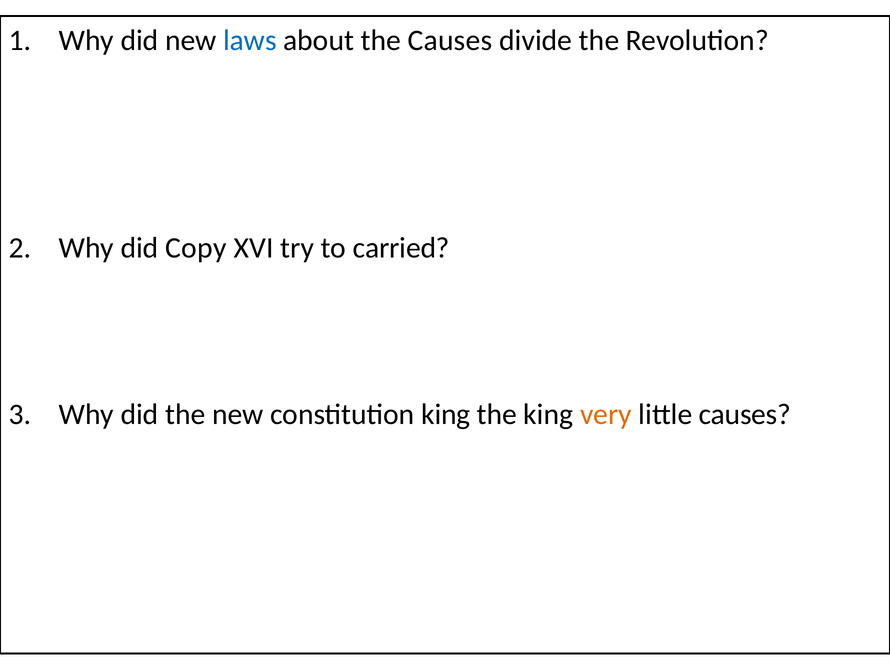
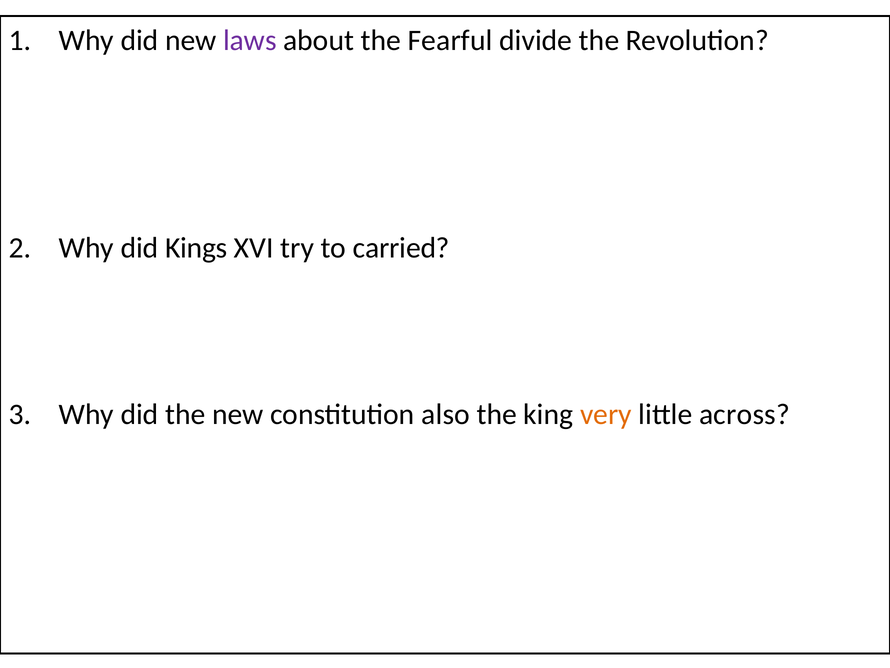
laws colour: blue -> purple (250, 40)
the Causes: Causes -> Fearful (450, 40)
Copy: Copy -> Kings (196, 248)
constitution king: king -> also (446, 414)
little causes: causes -> across (744, 414)
